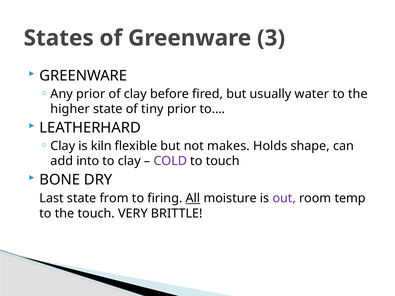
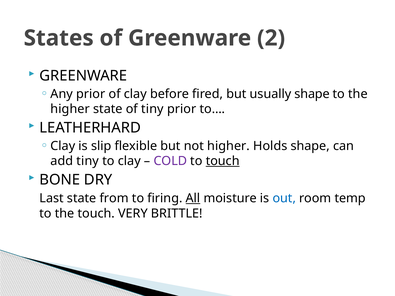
3: 3 -> 2 (271, 38)
usually water: water -> shape (312, 94)
kiln: kiln -> slip (101, 146)
not makes: makes -> higher (229, 146)
add into: into -> tiny (88, 161)
touch underline: none -> present (223, 161)
out colour: purple -> blue (284, 198)
